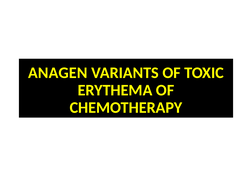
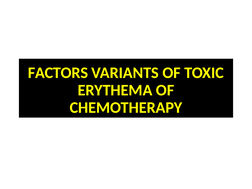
ANAGEN: ANAGEN -> FACTORS (58, 73)
